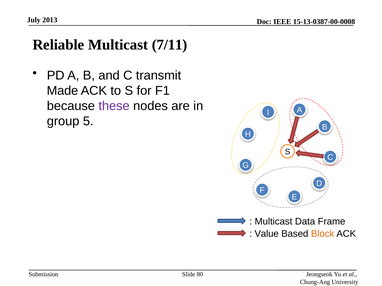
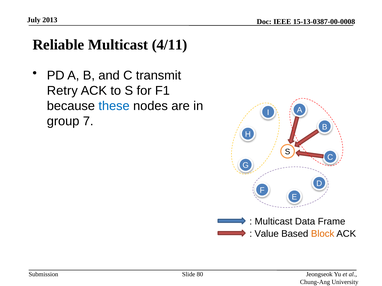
7/11: 7/11 -> 4/11 (170, 45)
Made: Made -> Retry (62, 91)
these colour: purple -> blue (114, 106)
5: 5 -> 7 (88, 121)
